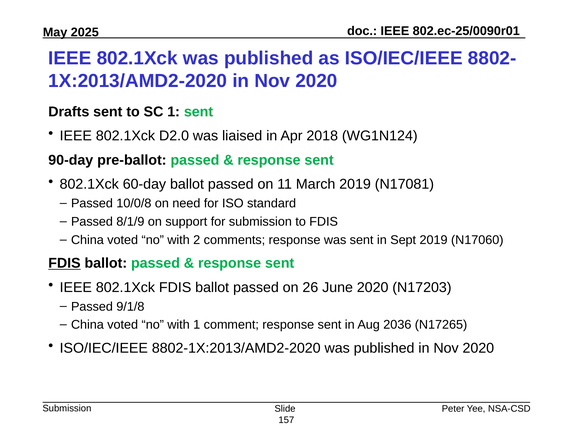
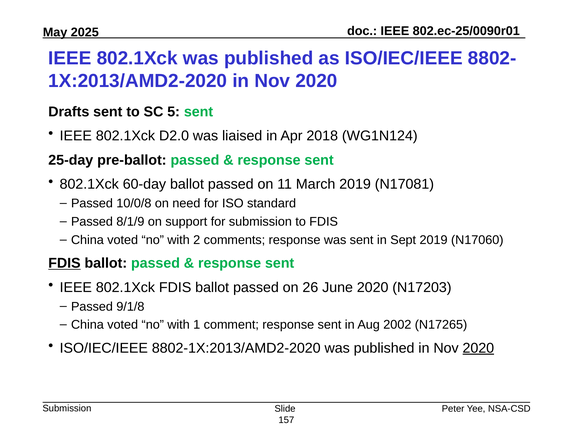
SC 1: 1 -> 5 (174, 112)
90-day: 90-day -> 25-day (71, 160)
2036: 2036 -> 2002 (397, 325)
2020 underline: none -> present (478, 348)
